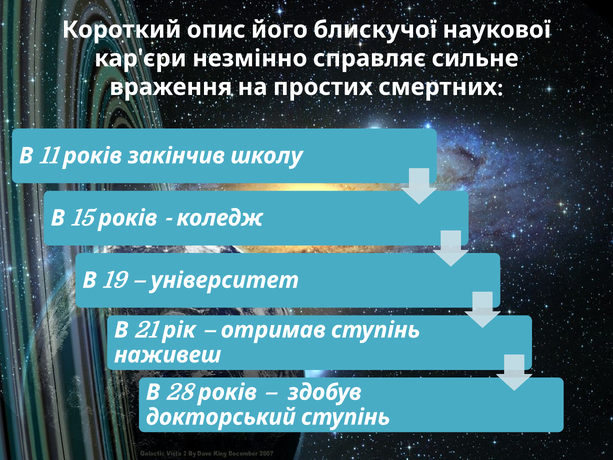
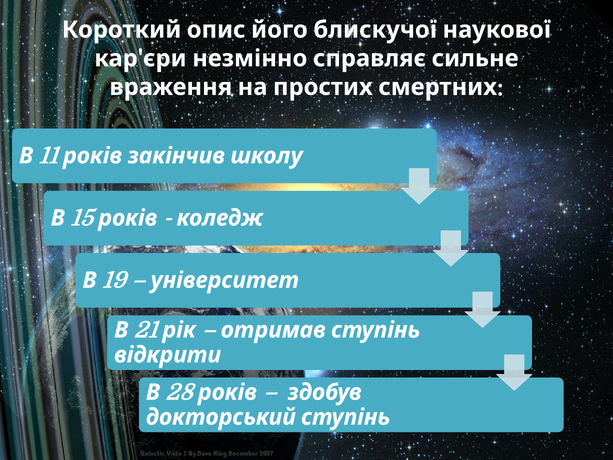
наживеш: наживеш -> відкрити (168, 355)
